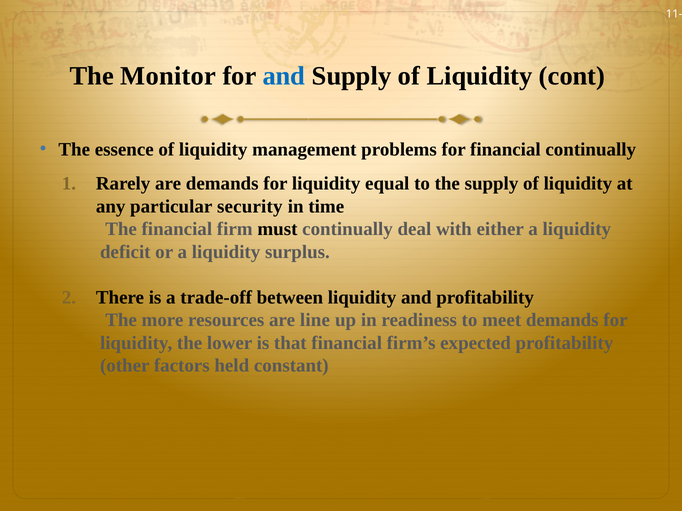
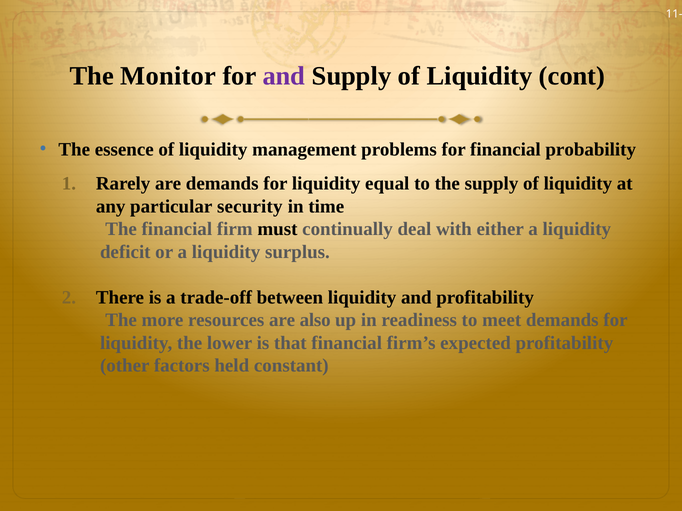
and colour: blue -> purple (284, 76)
financial continually: continually -> probability (591, 150)
line: line -> also (315, 320)
